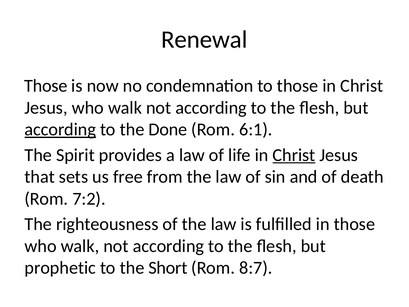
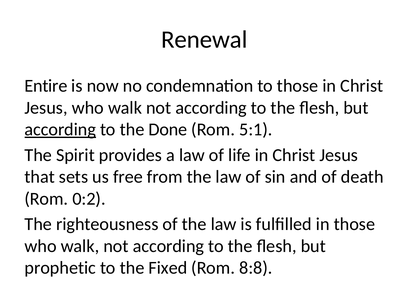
Those: Those -> Entire (46, 86)
6:1: 6:1 -> 5:1 (256, 129)
Christ underline: present -> none (294, 155)
7:2: 7:2 -> 0:2 (89, 199)
Short: Short -> Fixed (168, 268)
8:7: 8:7 -> 8:8 (256, 268)
